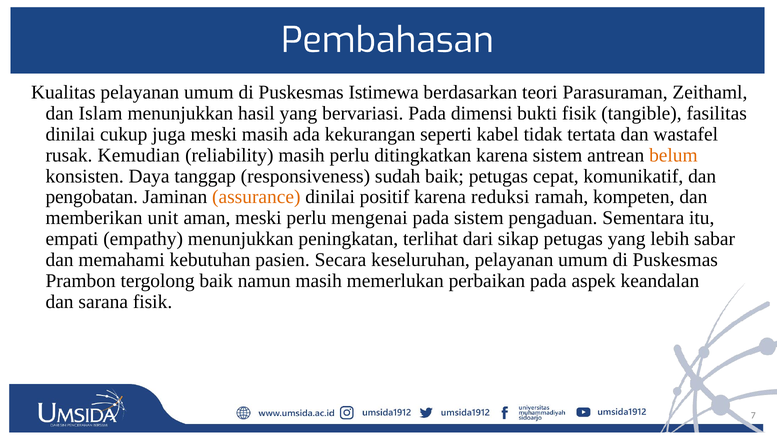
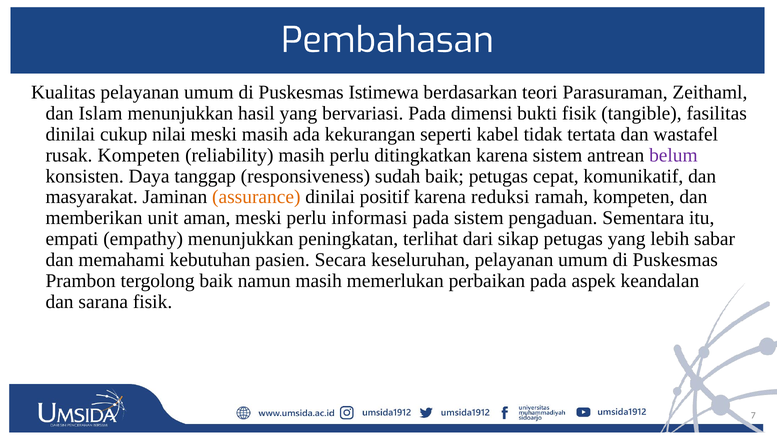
juga: juga -> nilai (169, 134)
rusak Kemudian: Kemudian -> Kompeten (139, 155)
belum colour: orange -> purple (673, 155)
pengobatan: pengobatan -> masyarakat (92, 197)
mengenai: mengenai -> informasi (369, 218)
